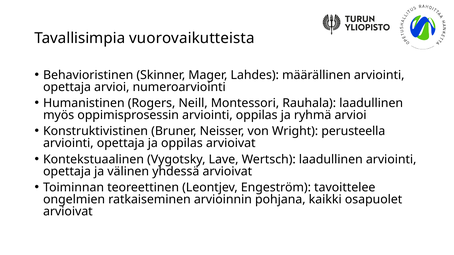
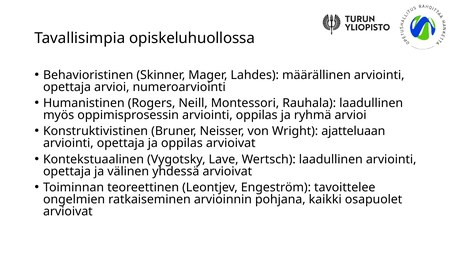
vuorovaikutteista: vuorovaikutteista -> opiskeluhuollossa (192, 38)
perusteella: perusteella -> ajatteluaan (353, 131)
